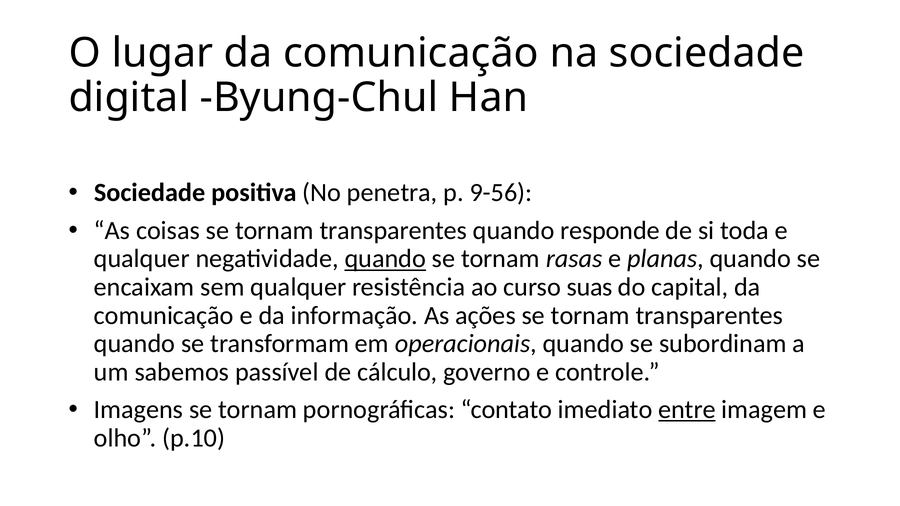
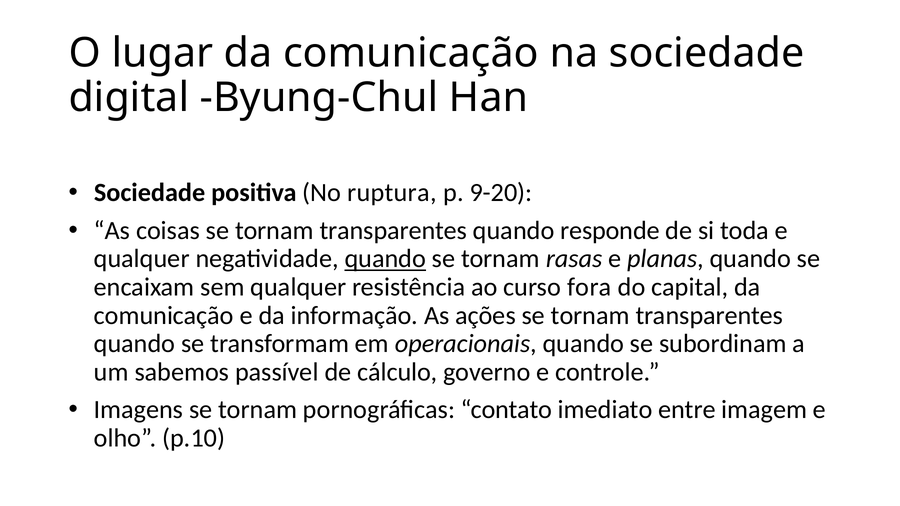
penetra: penetra -> ruptura (392, 193)
9-56: 9-56 -> 9-20 (501, 193)
suas: suas -> fora (589, 287)
entre underline: present -> none (687, 410)
